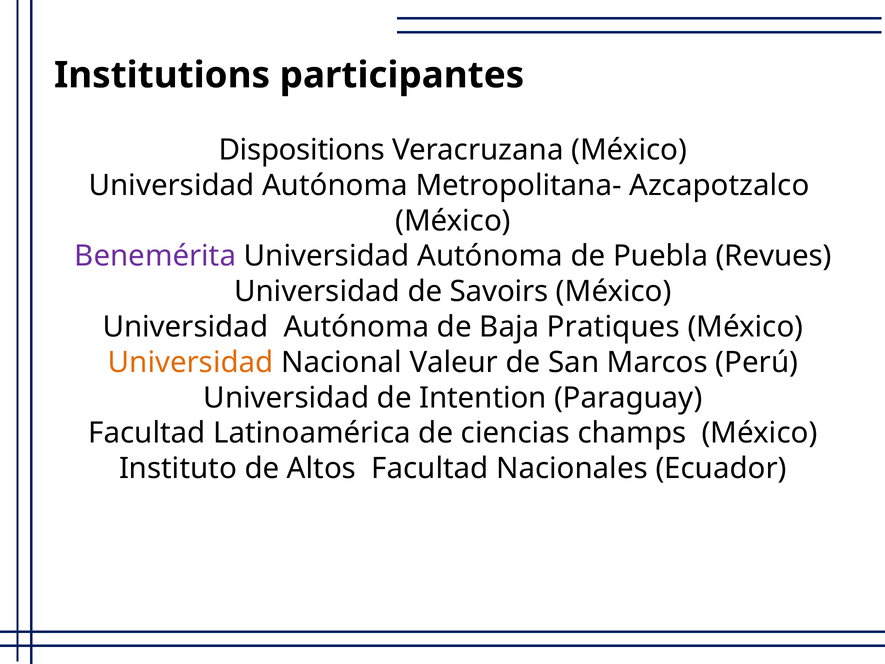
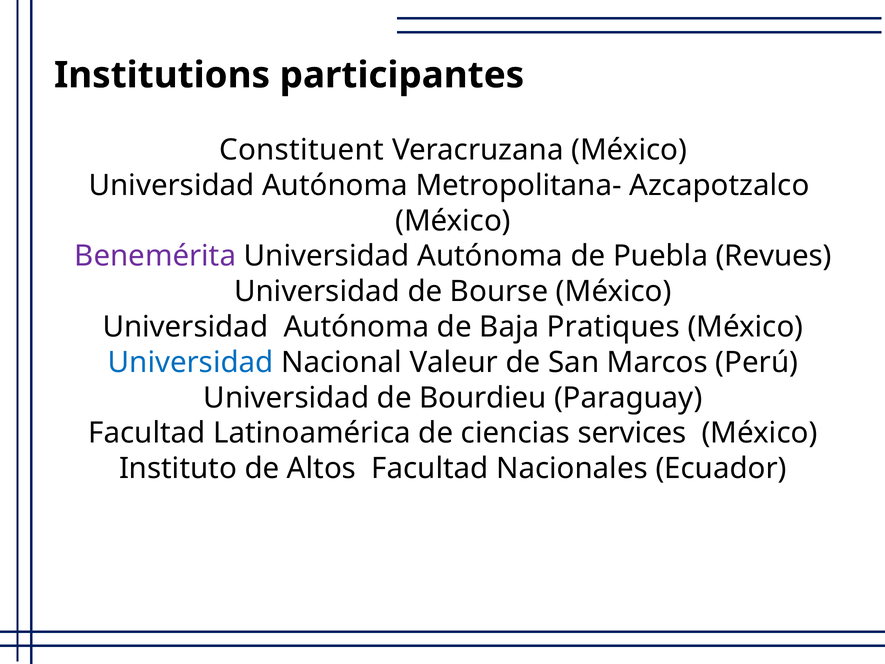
Dispositions: Dispositions -> Constituent (301, 150)
Savoirs: Savoirs -> Bourse (499, 291)
Universidad colour: orange -> blue (191, 362)
Intention: Intention -> Bourdieu (483, 398)
champs: champs -> services (632, 433)
